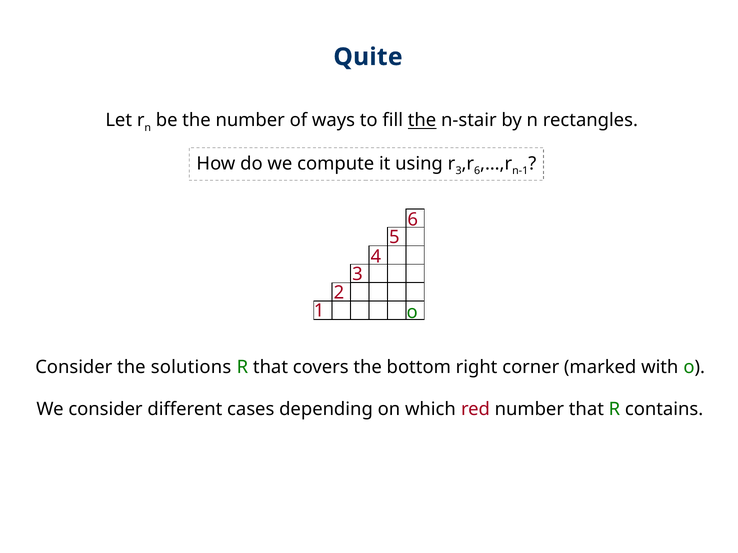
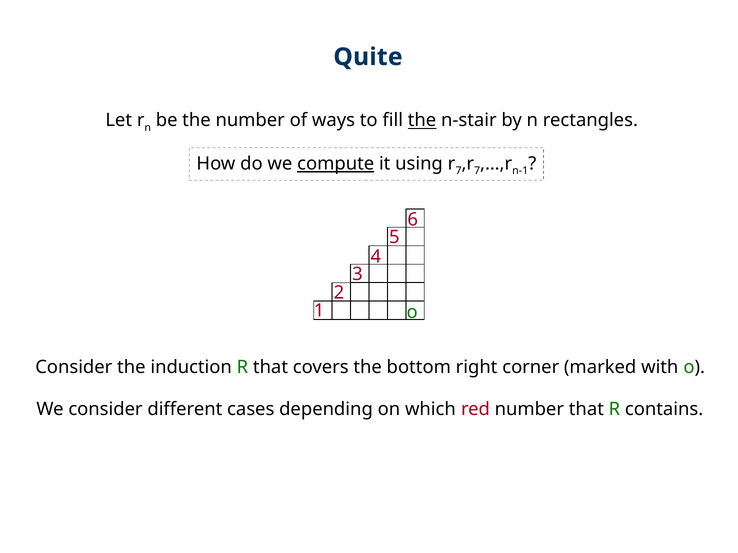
compute underline: none -> present (336, 164)
r 3: 3 -> 7 (459, 171)
6: 6 -> 7 (477, 171)
solutions: solutions -> induction (191, 368)
